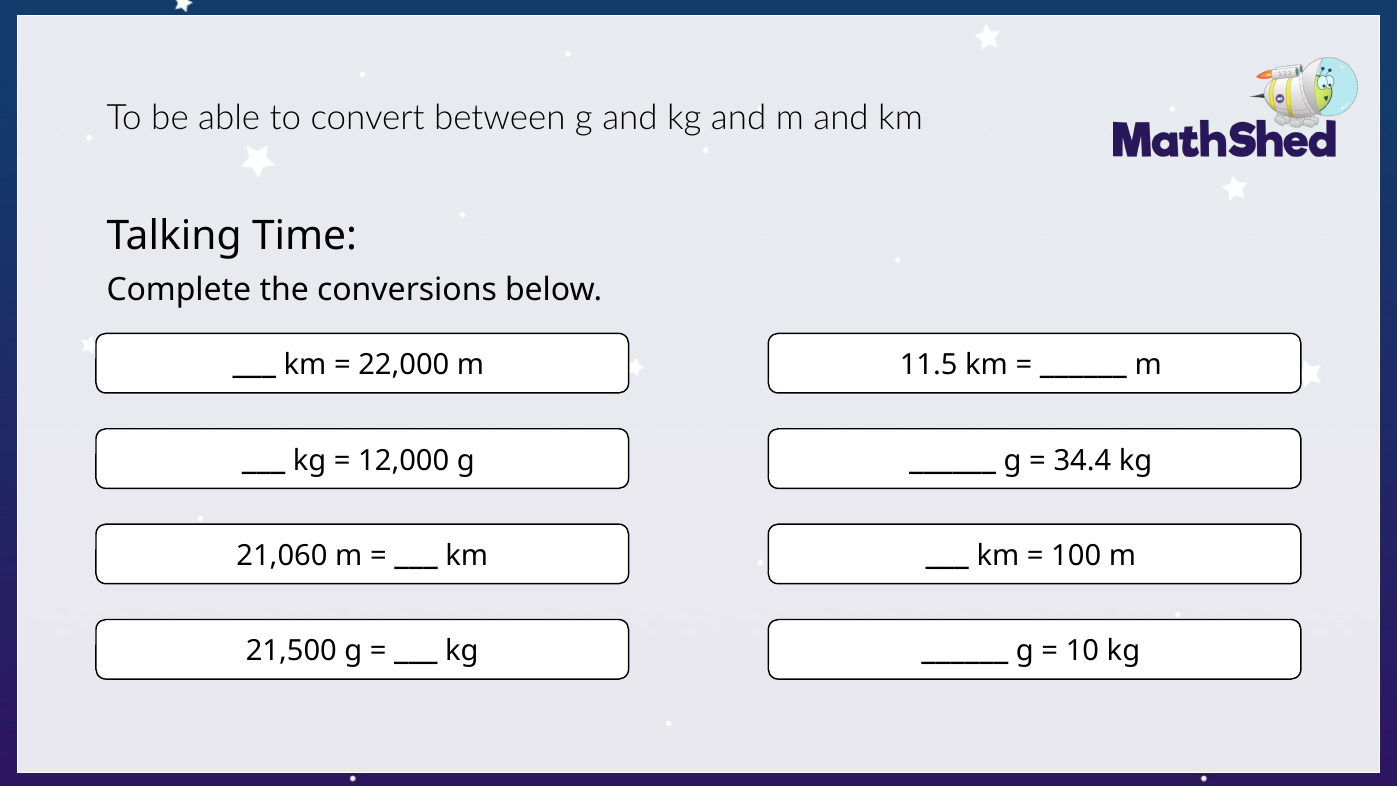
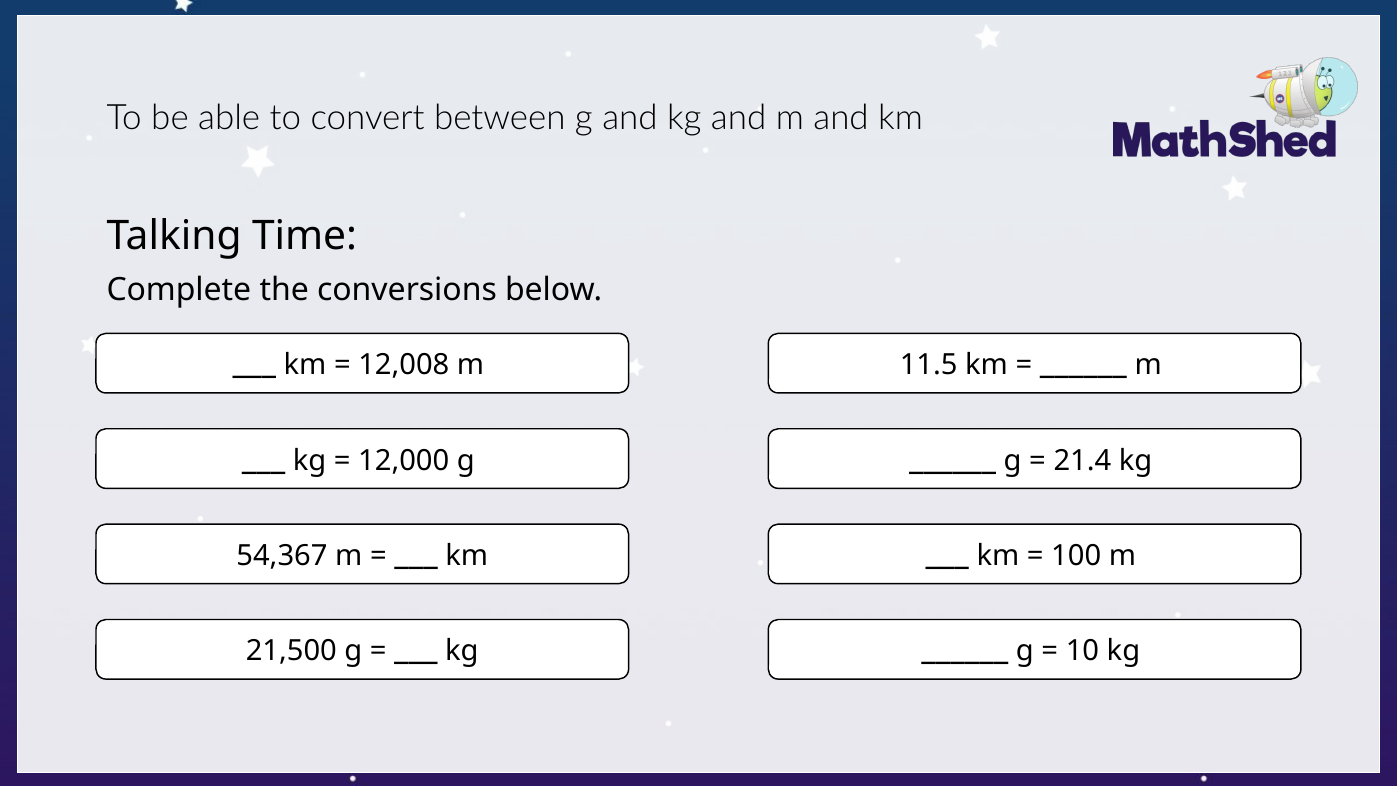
22,000: 22,000 -> 12,008 (404, 365)
34.4: 34.4 -> 21.4 (1082, 460)
21,060: 21,060 -> 54,367 (282, 556)
